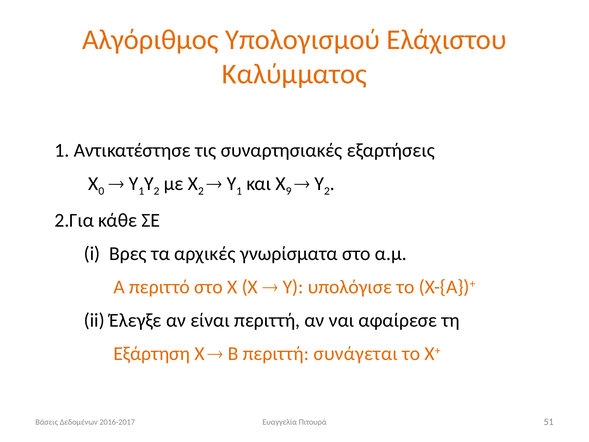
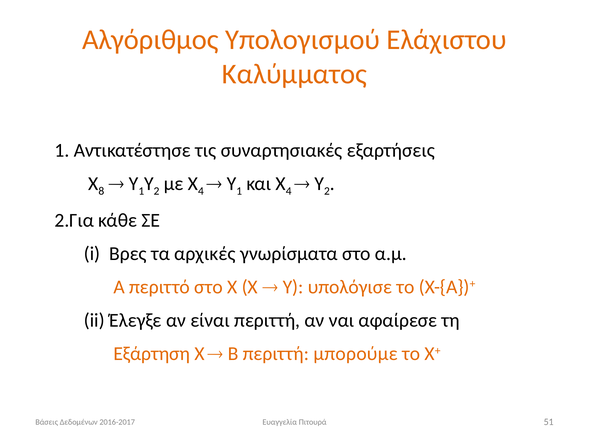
0: 0 -> 8 (101, 191)
με Χ 2: 2 -> 4 (201, 191)
και Χ 9: 9 -> 4 (289, 191)
συνάγεται: συνάγεται -> μπορούμε (356, 354)
